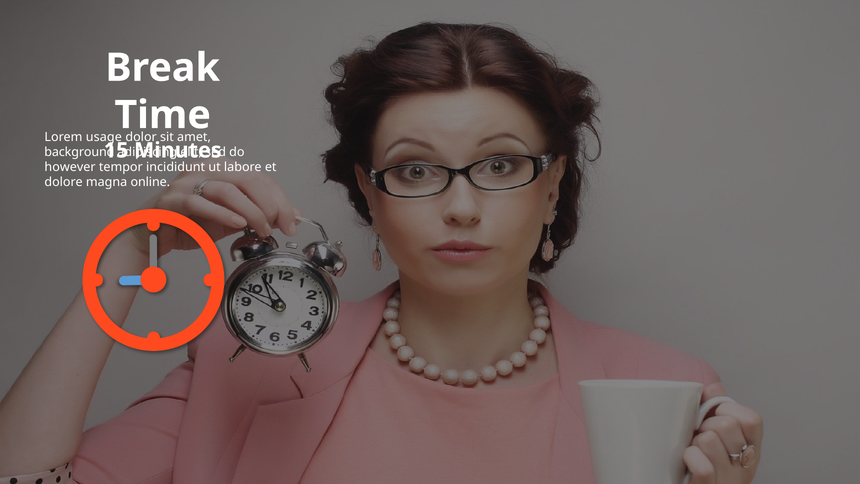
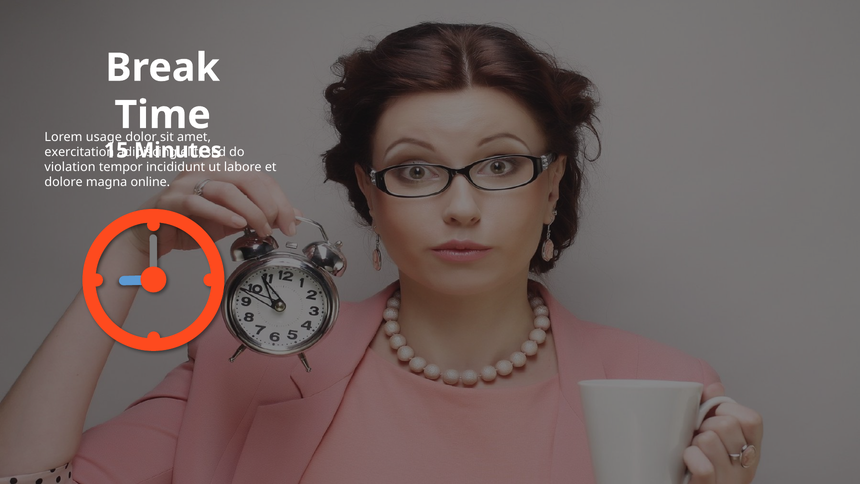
background: background -> exercitation (79, 152)
however: however -> violation (70, 167)
